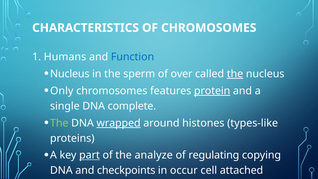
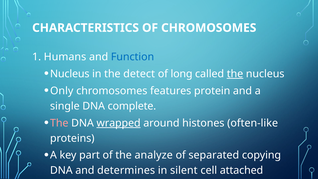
sperm: sperm -> detect (139, 74)
over: over -> long (182, 74)
protein underline: present -> none (212, 91)
The colour: light green -> pink (59, 123)
types-like: types-like -> often-like (253, 123)
part underline: present -> none (90, 155)
regulating: regulating -> separated (214, 155)
checkpoints: checkpoints -> determines (126, 170)
occur: occur -> silent (184, 170)
